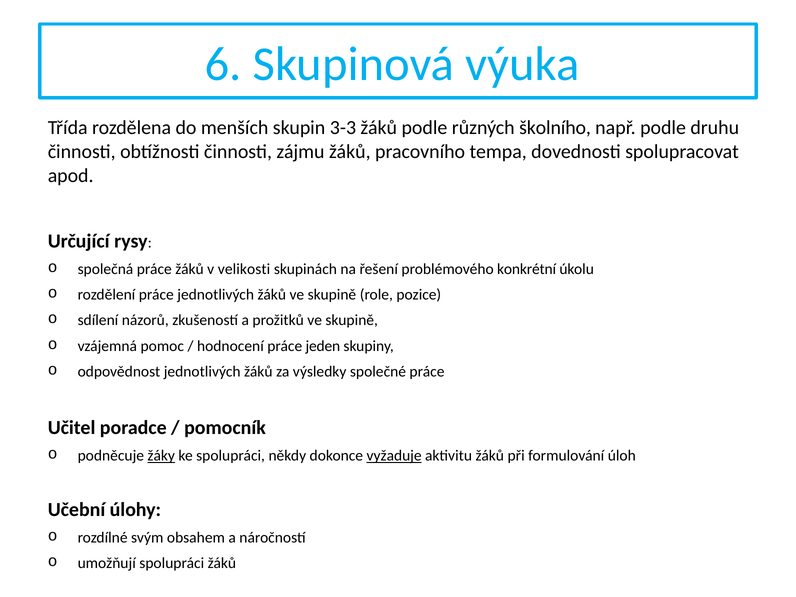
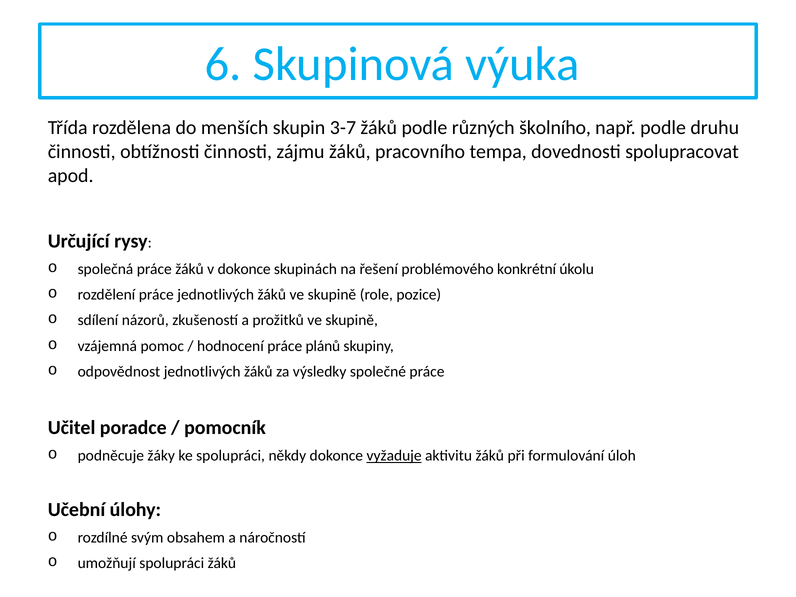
3-3: 3-3 -> 3-7 (343, 128)
v velikosti: velikosti -> dokonce (244, 269)
jeden: jeden -> plánů (323, 346)
žáky underline: present -> none (161, 456)
